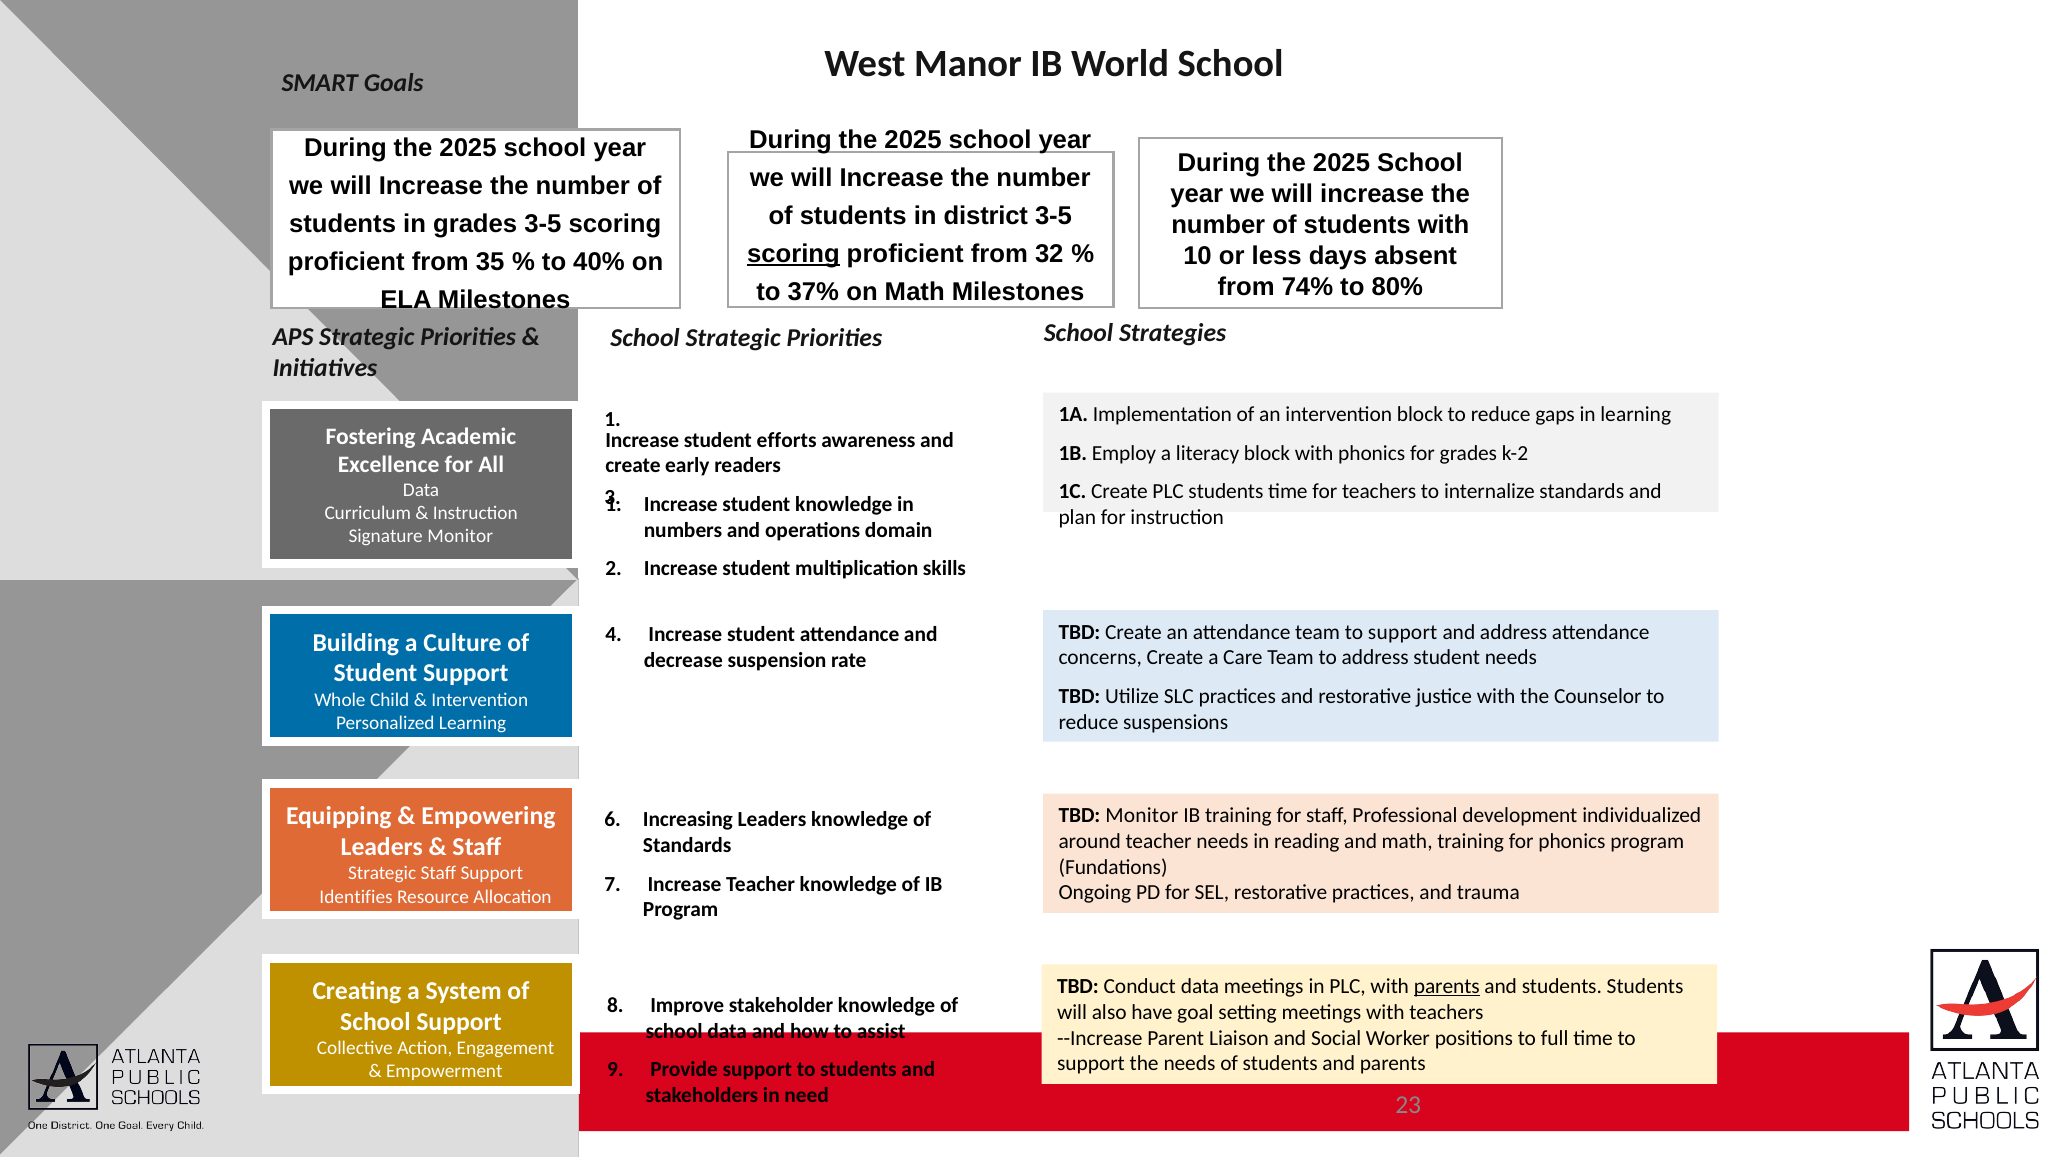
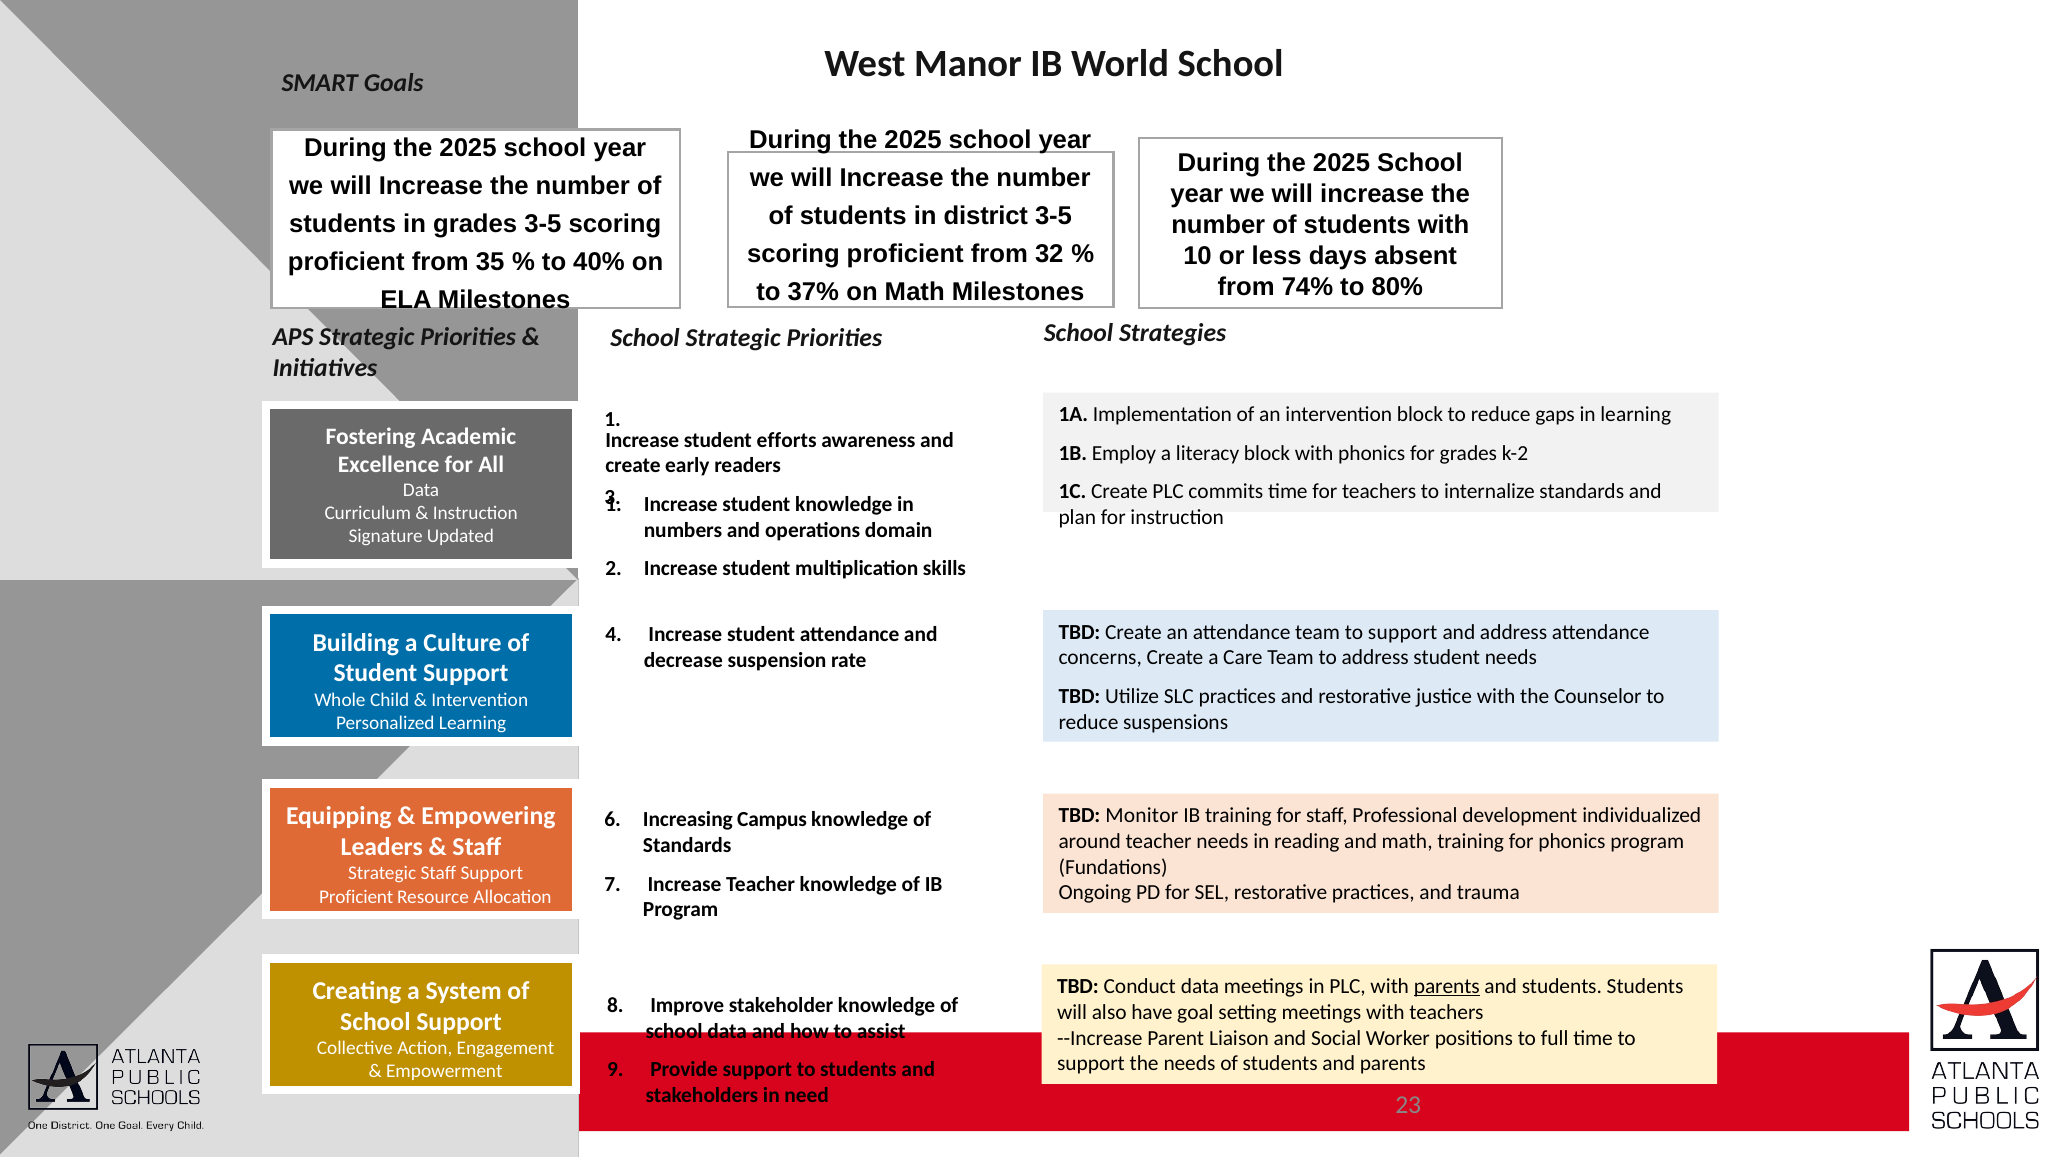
scoring underline: present -> none (793, 254)
PLC students: students -> commits (1226, 492)
Signature Monitor: Monitor -> Updated (460, 536)
Increasing Leaders: Leaders -> Campus (772, 820)
Identifies: Identifies -> Proficient (356, 897)
